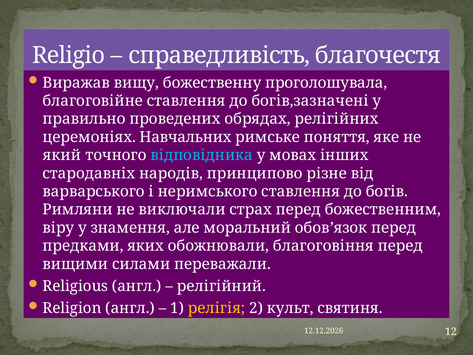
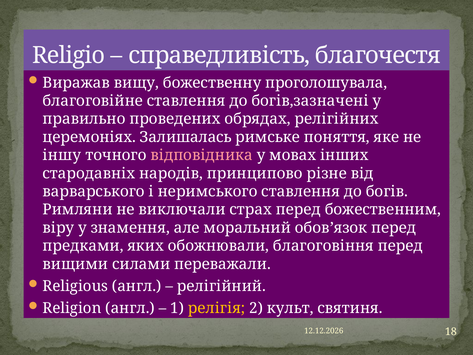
Навчальних: Навчальних -> Залишалась (186, 137)
який: який -> іншу (62, 155)
відповідника colour: light blue -> pink (202, 155)
12: 12 -> 18 (451, 331)
